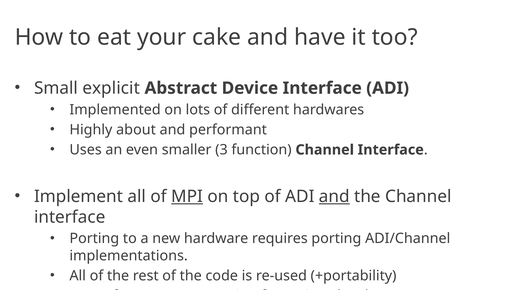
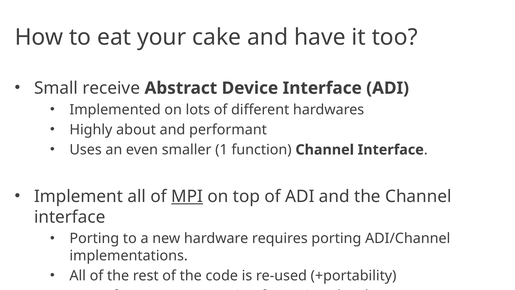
explicit: explicit -> receive (111, 88)
3: 3 -> 1 (221, 150)
and underline: present -> none (334, 196)
